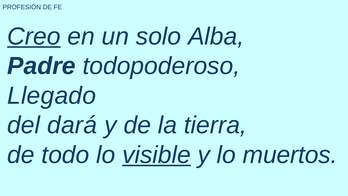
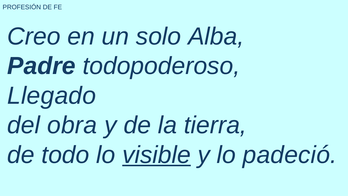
Creo underline: present -> none (34, 36)
dará: dará -> obra (72, 125)
muertos: muertos -> padeció (290, 155)
